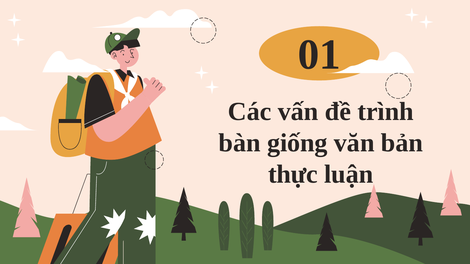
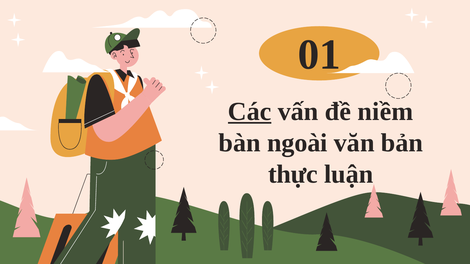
Các underline: none -> present (250, 112)
trình: trình -> niềm (385, 112)
giống: giống -> ngoài (297, 143)
